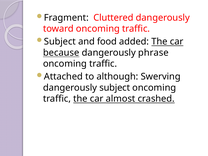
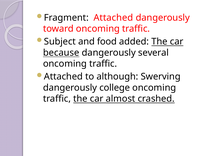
Fragment Cluttered: Cluttered -> Attached (113, 18)
phrase: phrase -> several (153, 53)
dangerously subject: subject -> college (115, 88)
